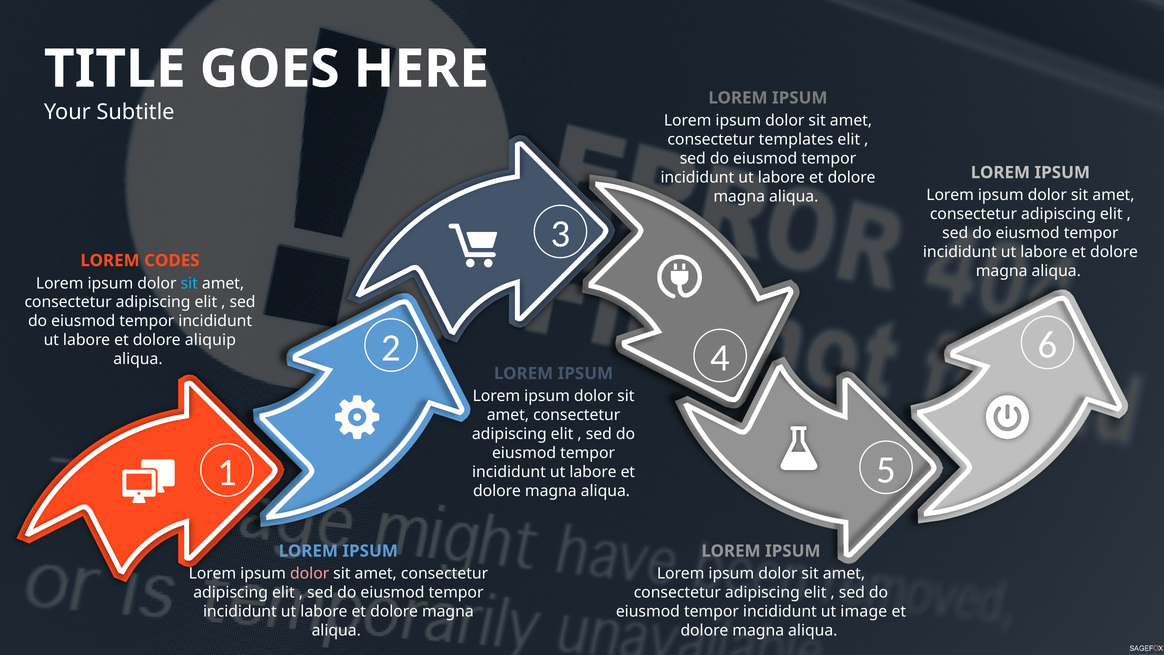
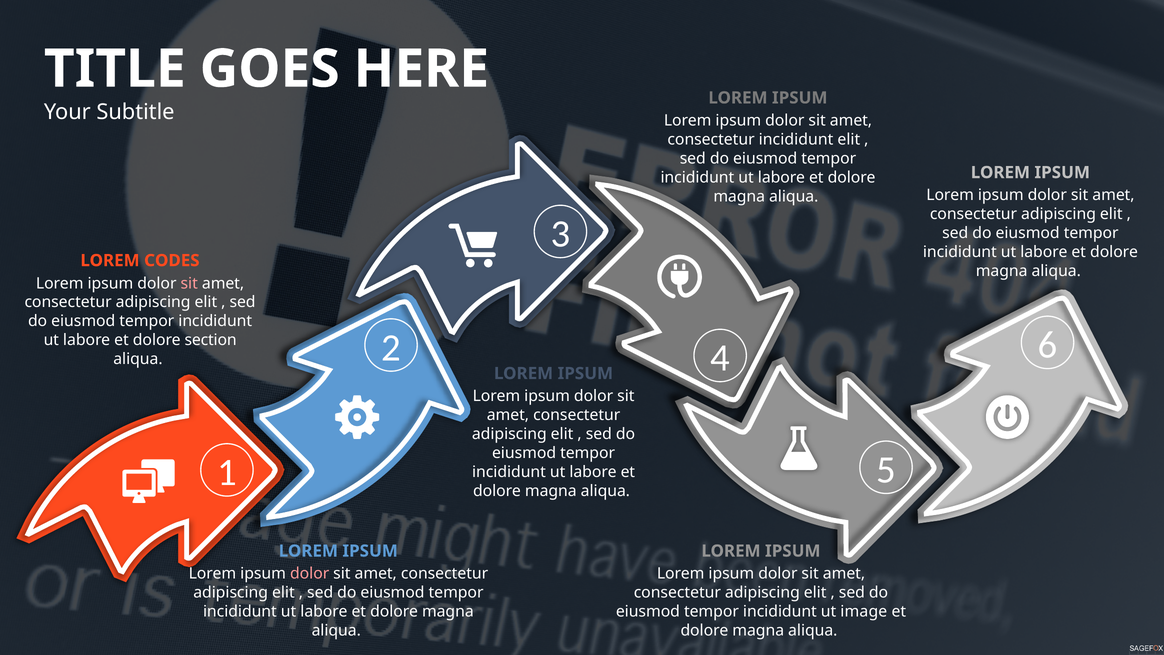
consectetur templates: templates -> incididunt (796, 139)
sit colour: light blue -> pink (189, 283)
aliquip: aliquip -> section (211, 340)
